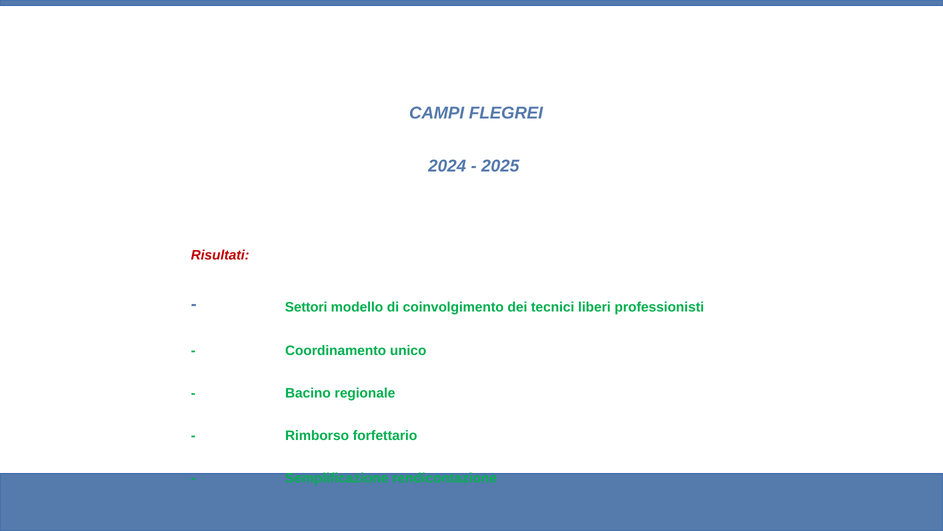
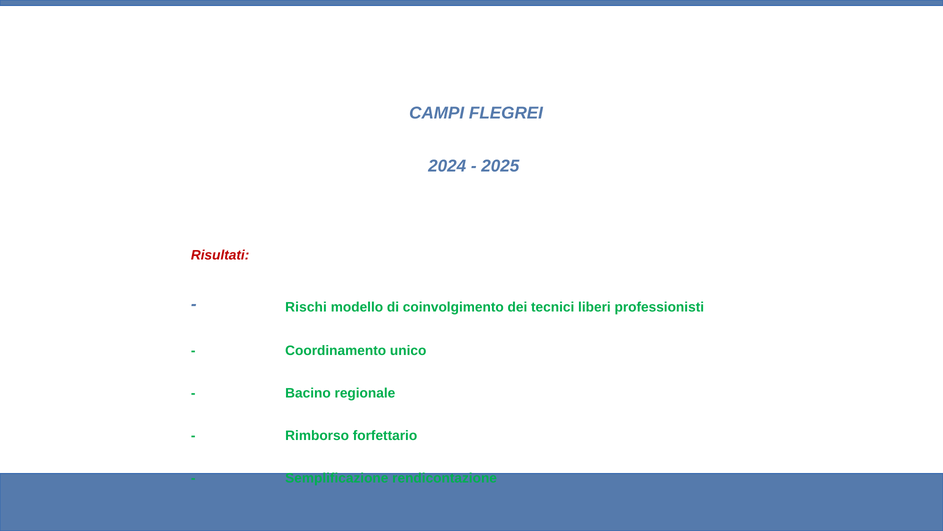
Settori: Settori -> Rischi (306, 307)
